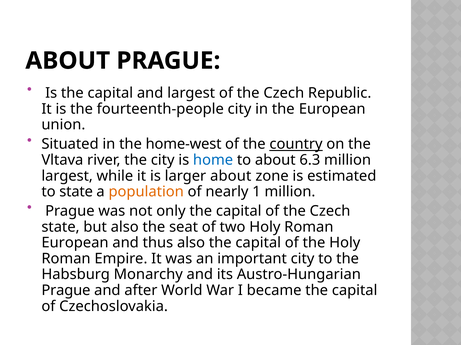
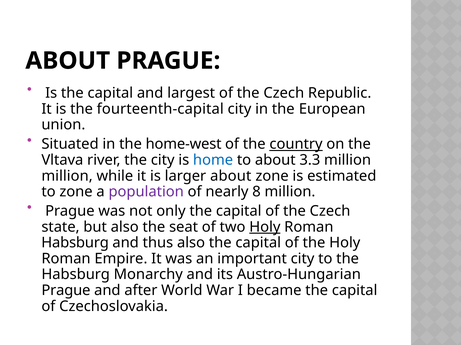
fourteenth-people: fourteenth-people -> fourteenth-capital (160, 109)
6.3: 6.3 -> 3.3 (310, 160)
largest: largest -> million (67, 176)
to state: state -> zone (76, 192)
population colour: orange -> purple (146, 192)
1: 1 -> 8 (257, 192)
Holy underline: none -> present (265, 227)
European: European -> Habsburg (75, 243)
